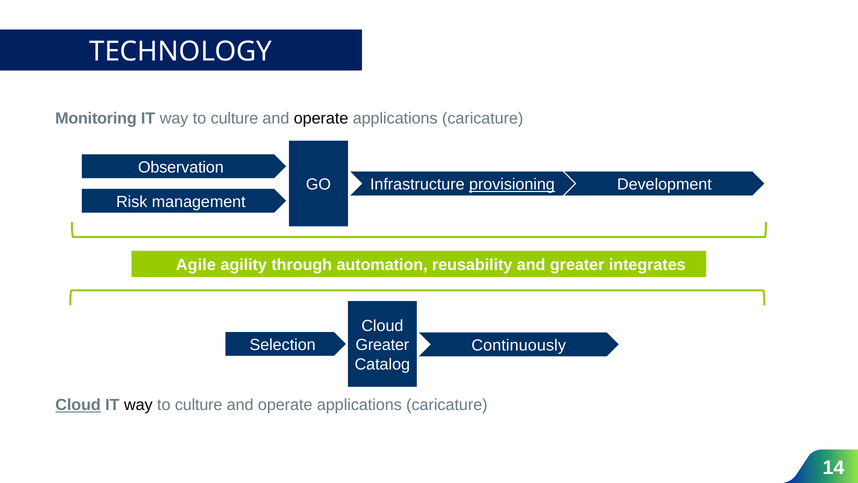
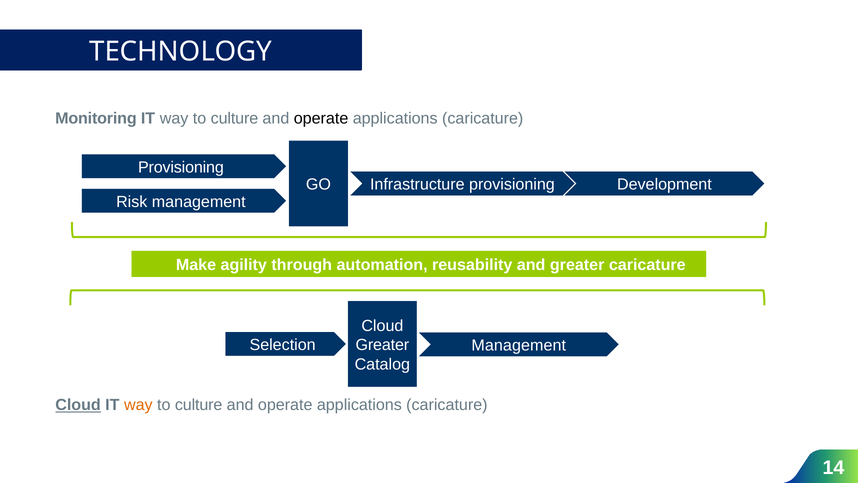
Observation: Observation -> Provisioning (181, 167)
provisioning underline: present -> none (512, 184)
Agile: Agile -> Make (196, 265)
greater integrates: integrates -> caricature (647, 265)
Continuously: Continuously -> Management (519, 345)
way colour: black -> orange (138, 405)
